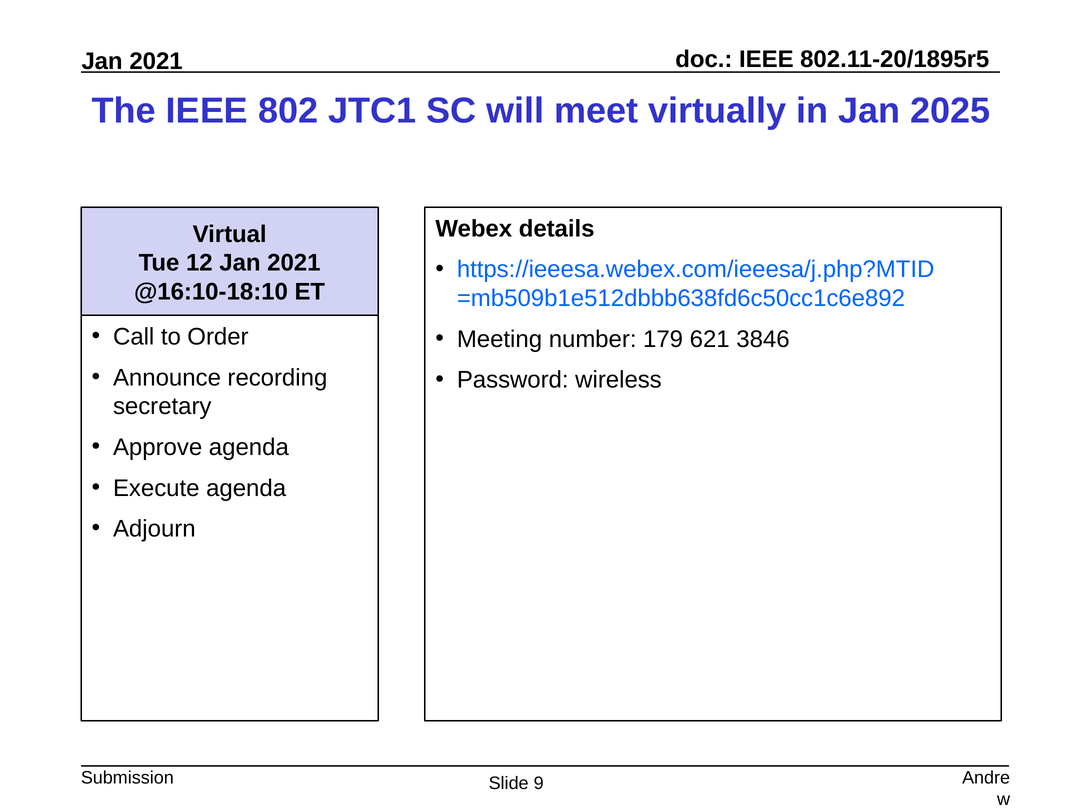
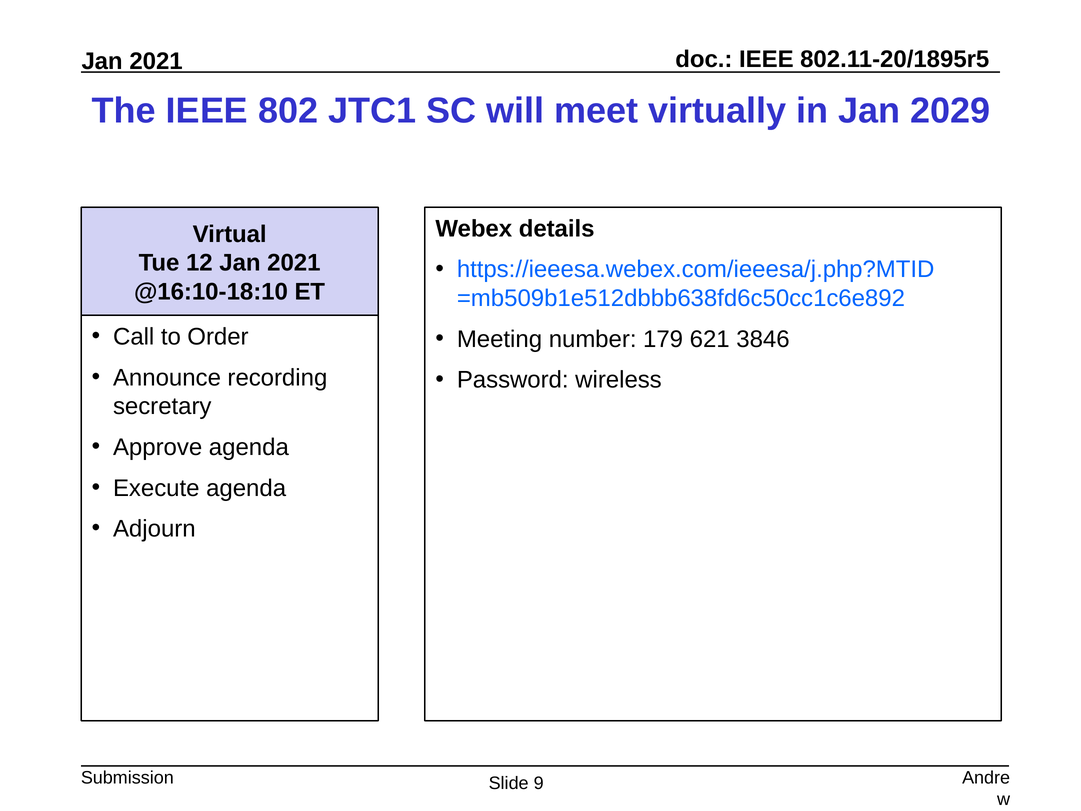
2025: 2025 -> 2029 (950, 111)
